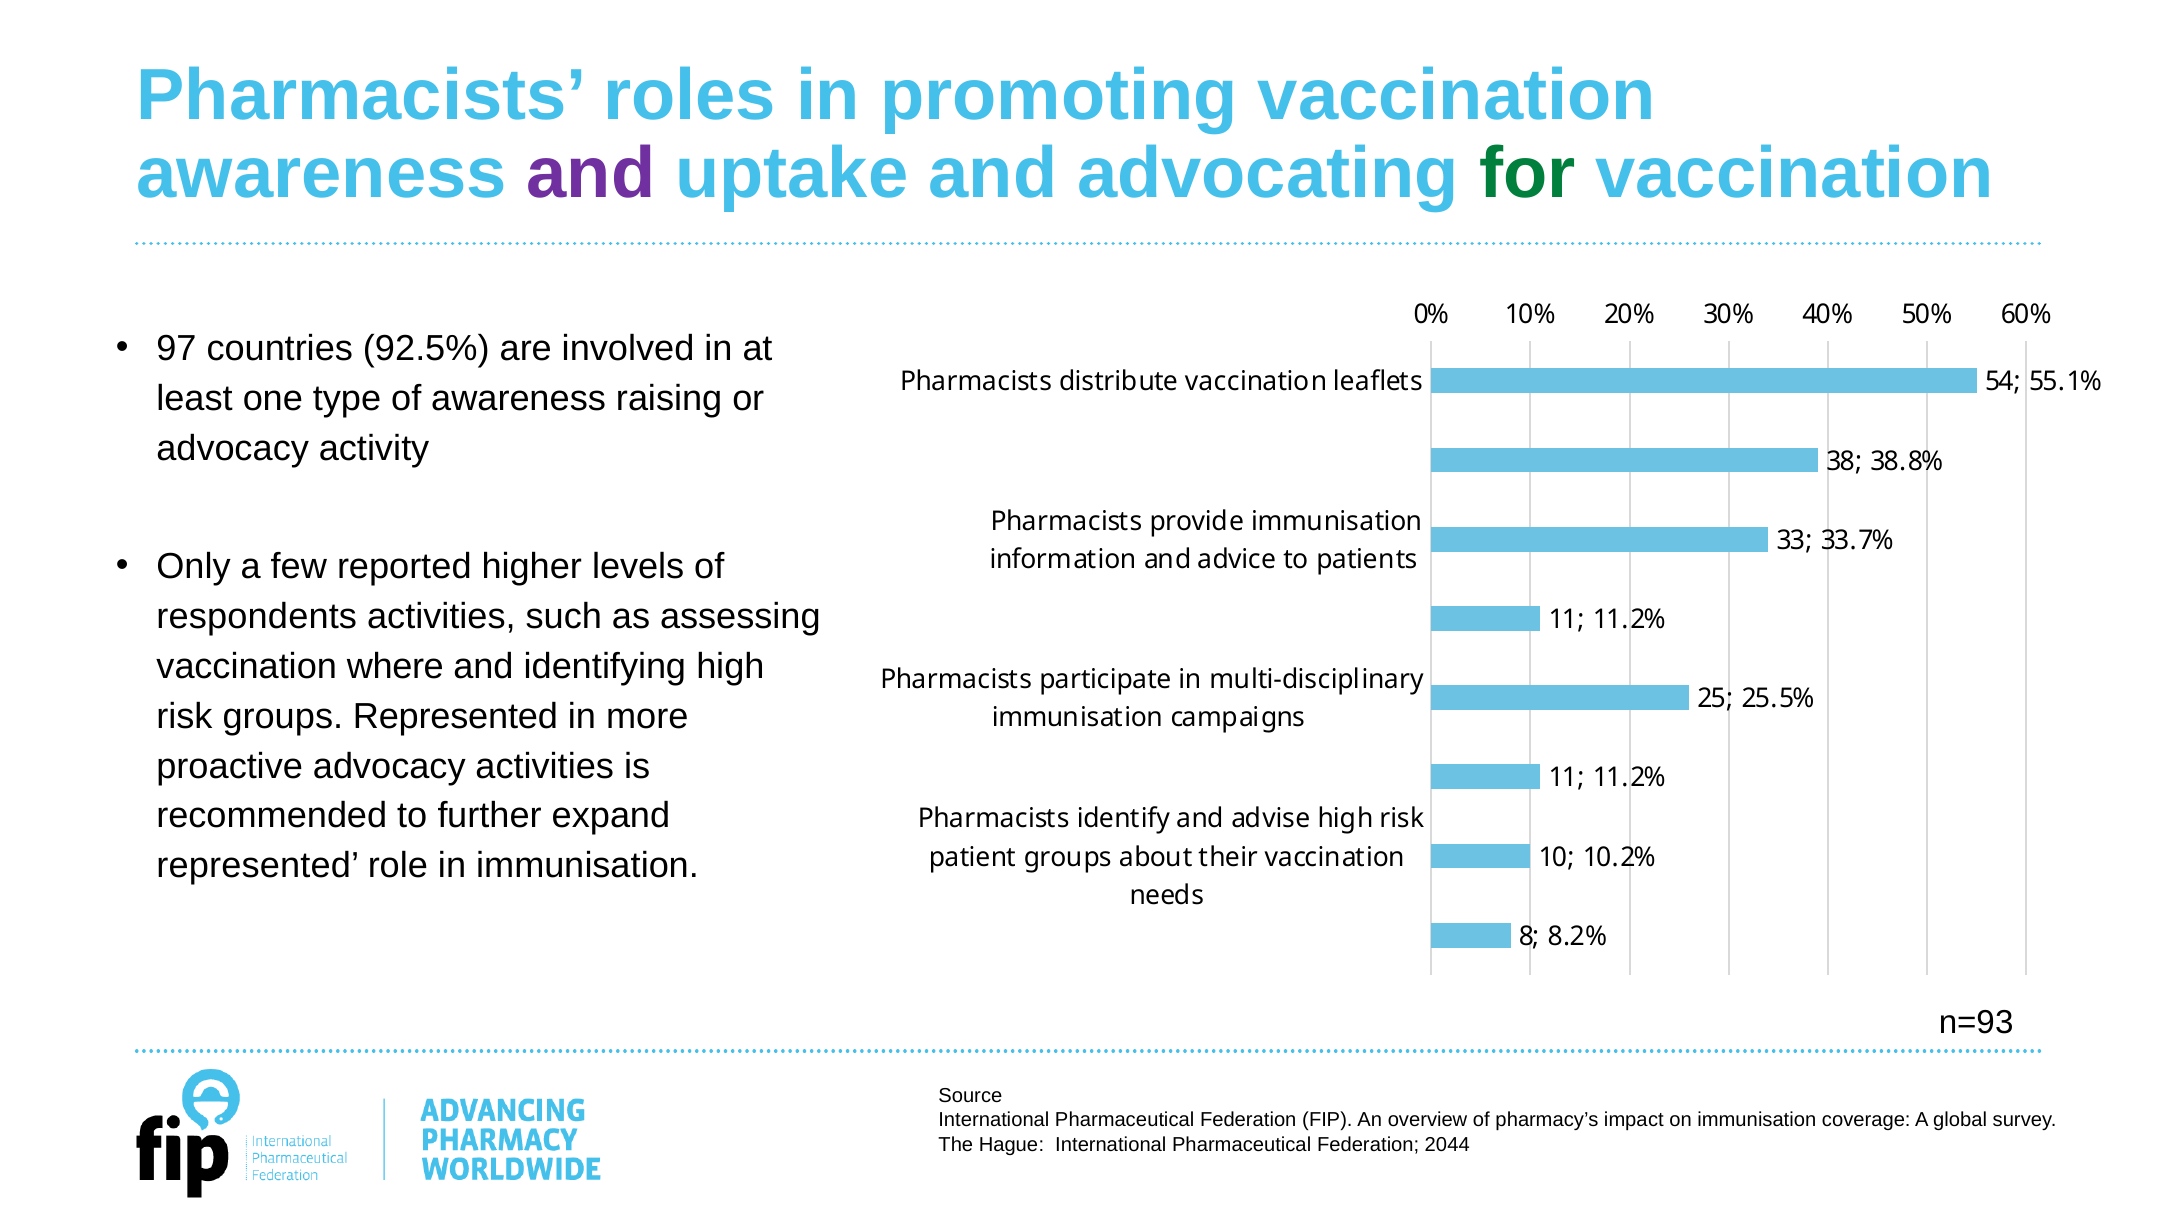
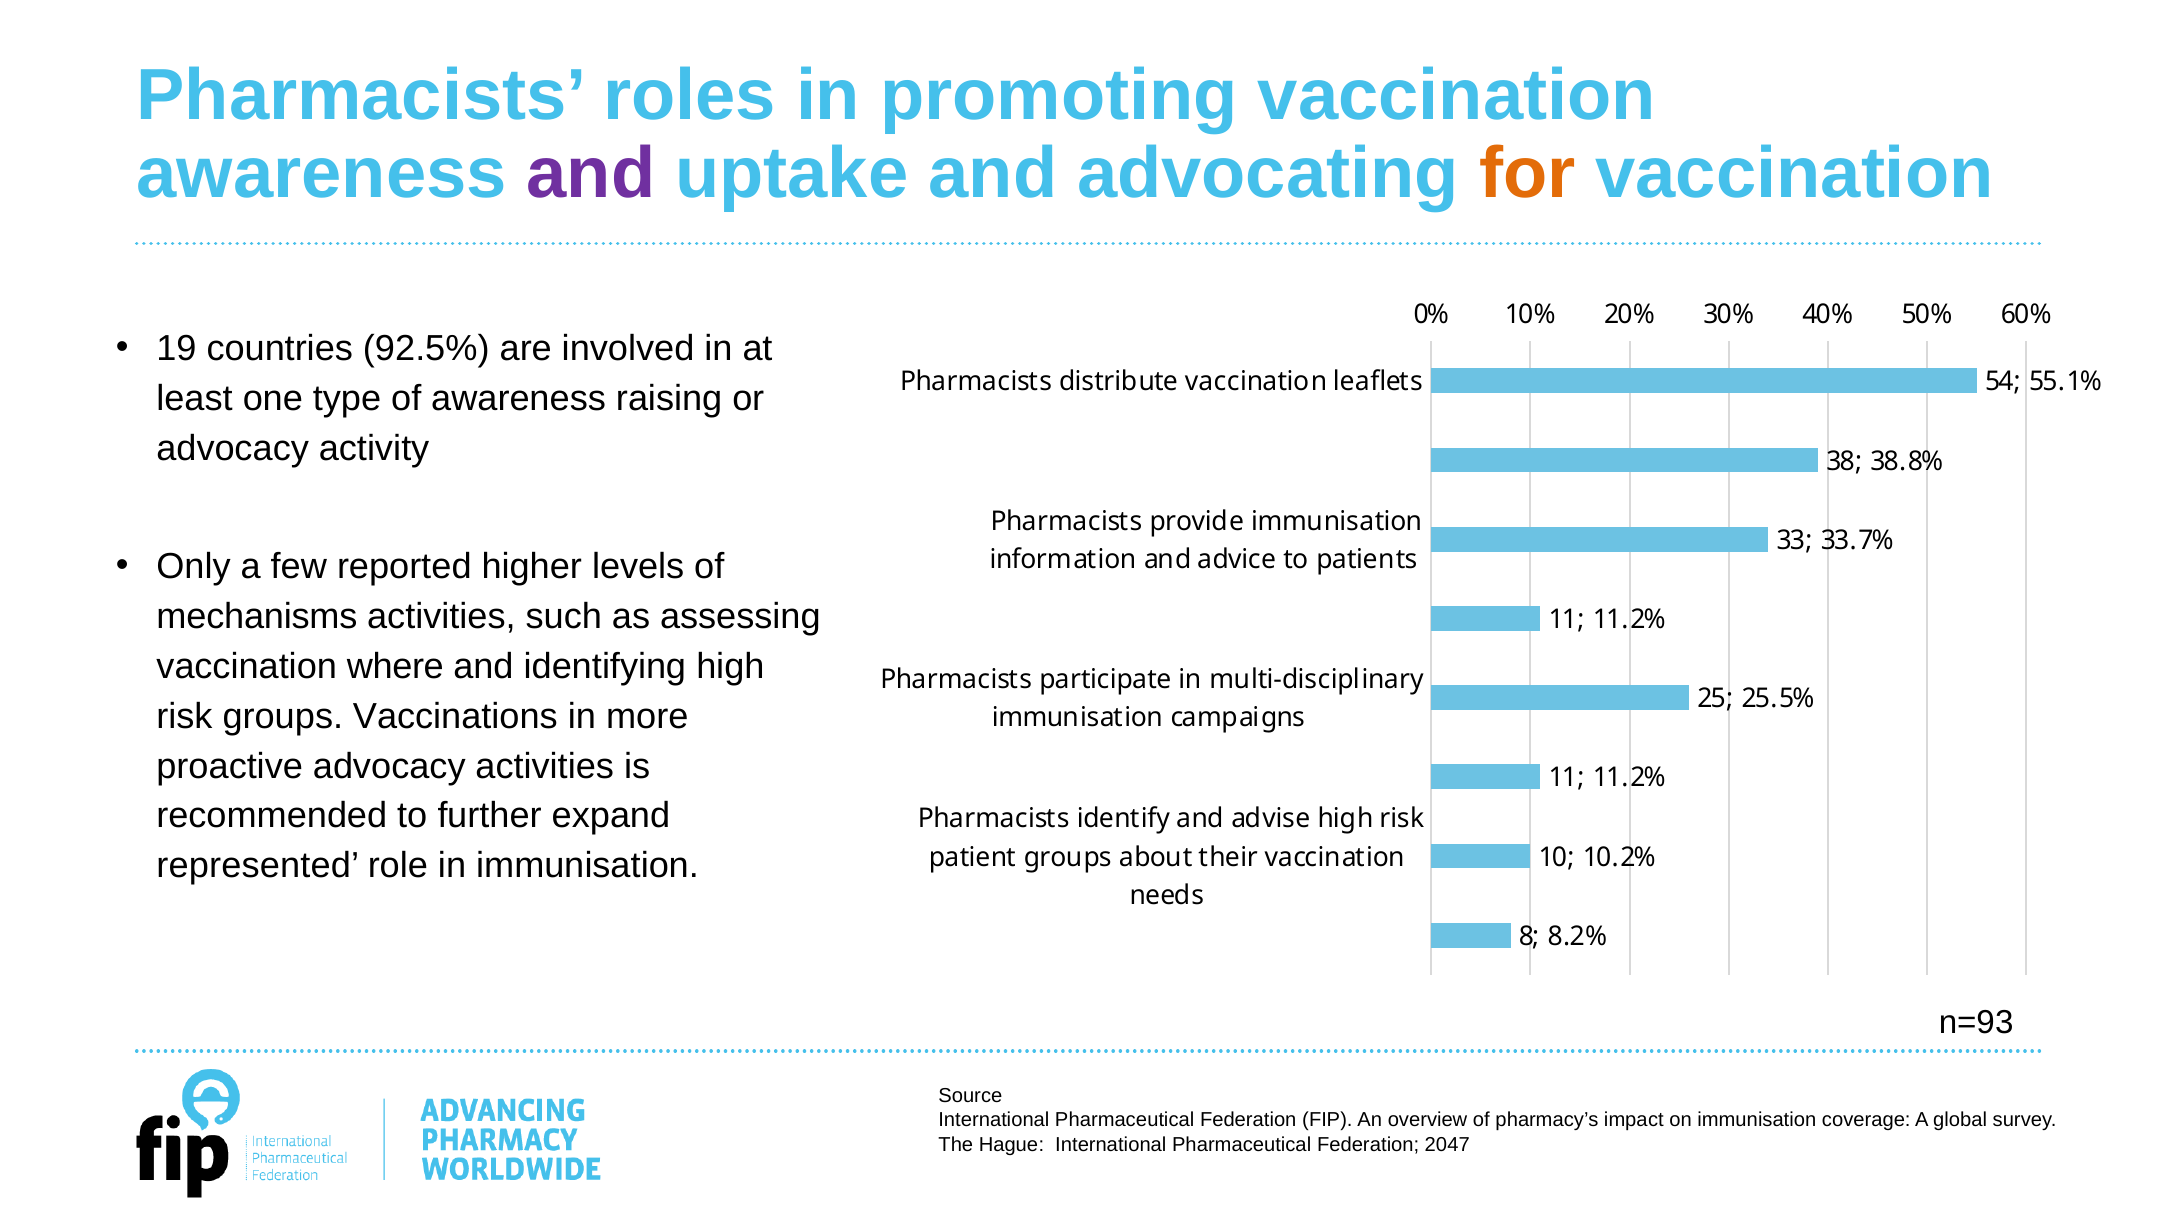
for colour: green -> orange (1527, 174)
97: 97 -> 19 (177, 349)
respondents: respondents -> mechanisms (257, 617)
groups Represented: Represented -> Vaccinations (455, 716)
2044: 2044 -> 2047 (1447, 1145)
